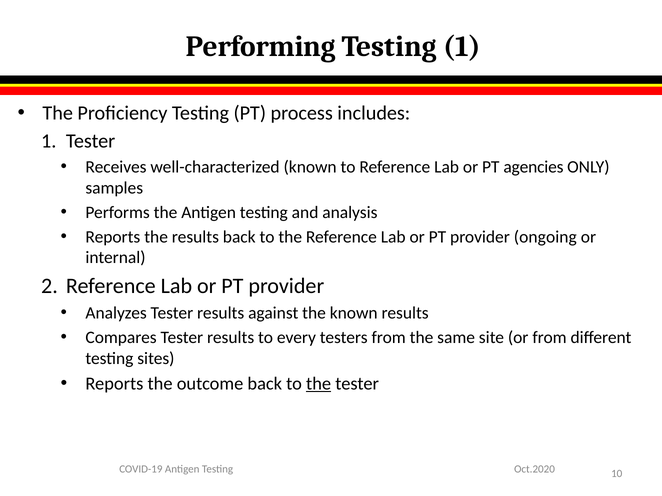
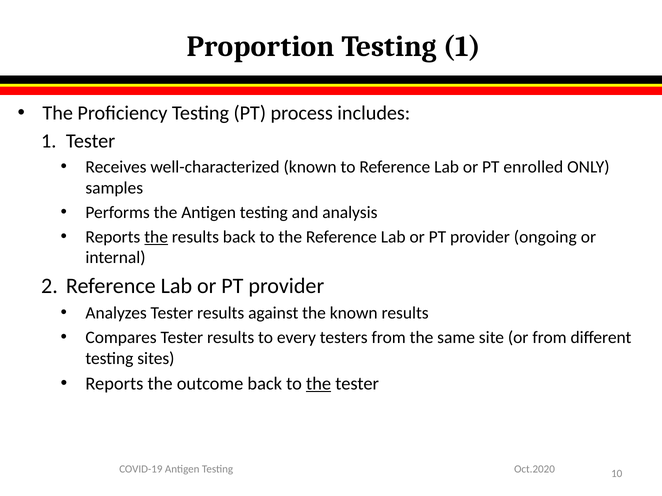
Performing: Performing -> Proportion (261, 47)
agencies: agencies -> enrolled (533, 167)
the underline: none -> present (156, 237)
